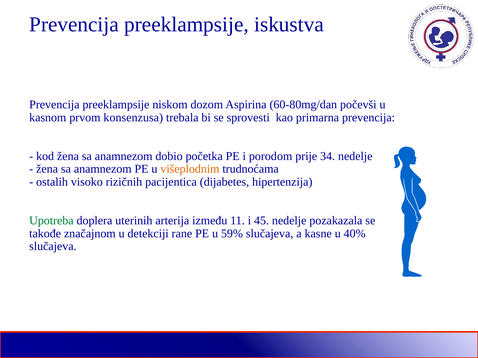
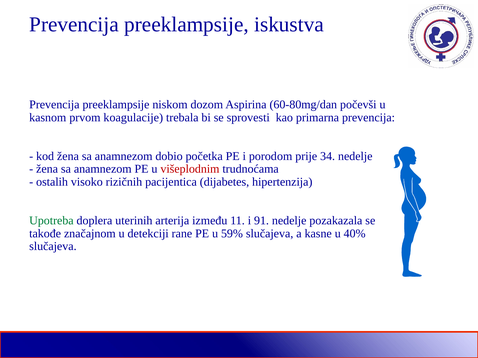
konsenzusa: konsenzusa -> koagulacije (133, 118)
višeplodnim colour: orange -> red (190, 169)
45: 45 -> 91 (262, 221)
